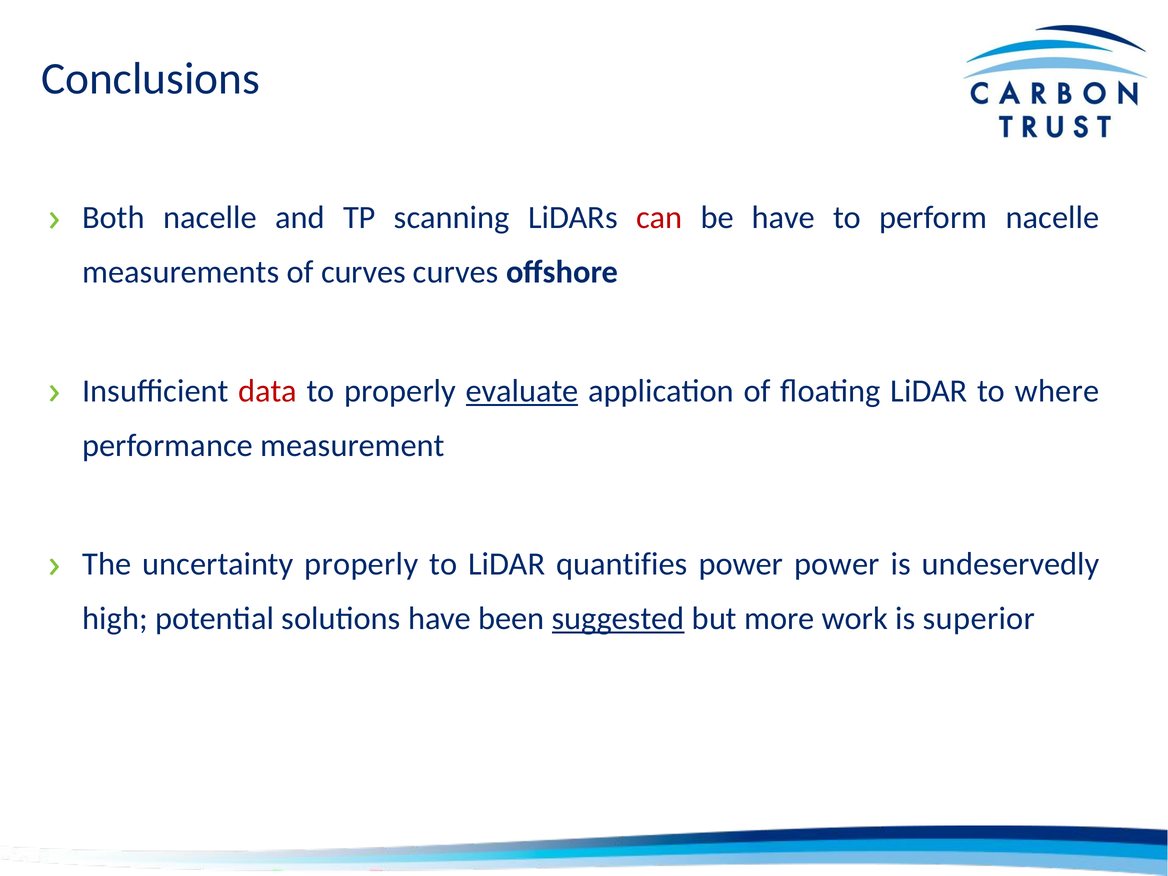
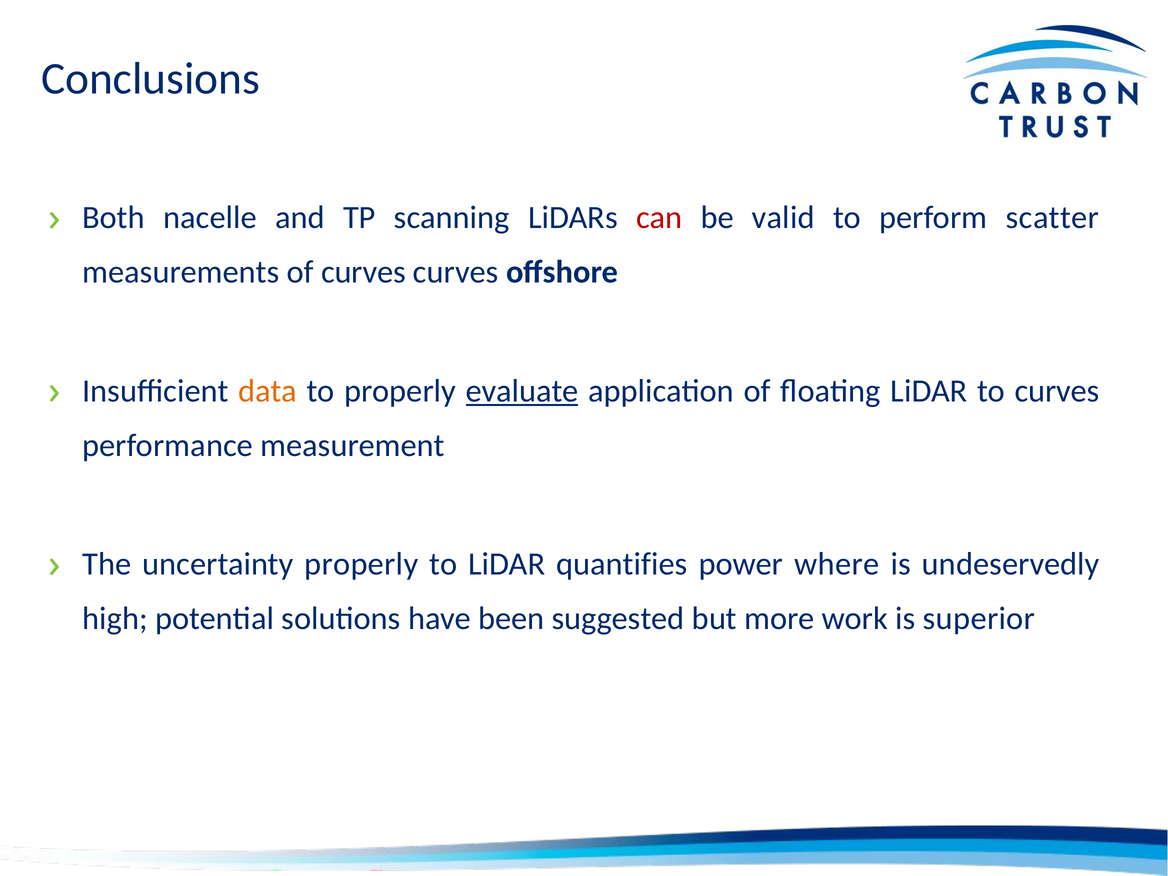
be have: have -> valid (783, 218)
perform nacelle: nacelle -> scatter (1052, 218)
data colour: red -> orange (268, 391)
to where: where -> curves (1057, 391)
power power: power -> where (837, 564)
suggested underline: present -> none (618, 619)
